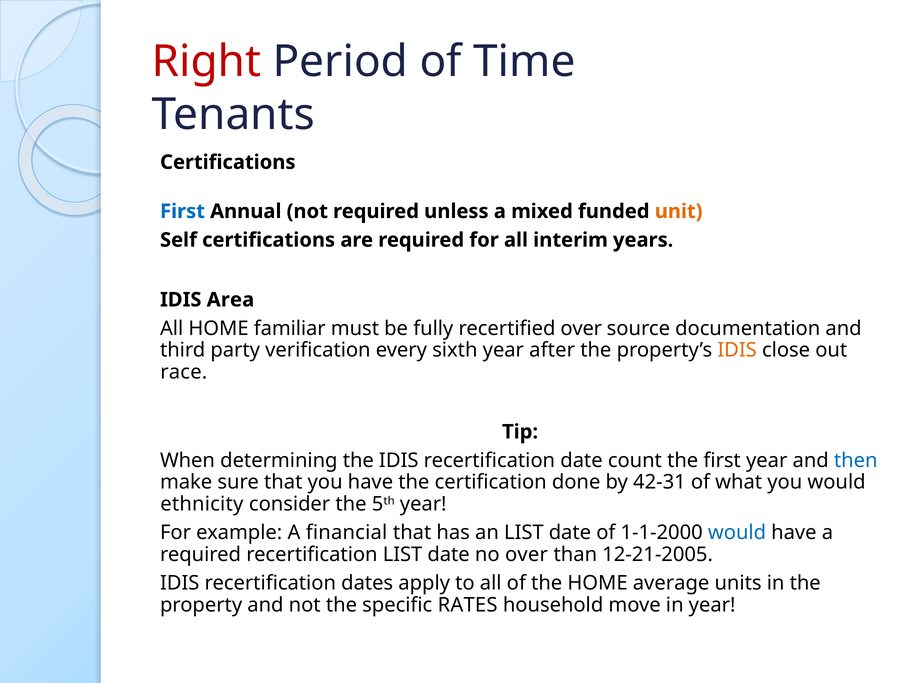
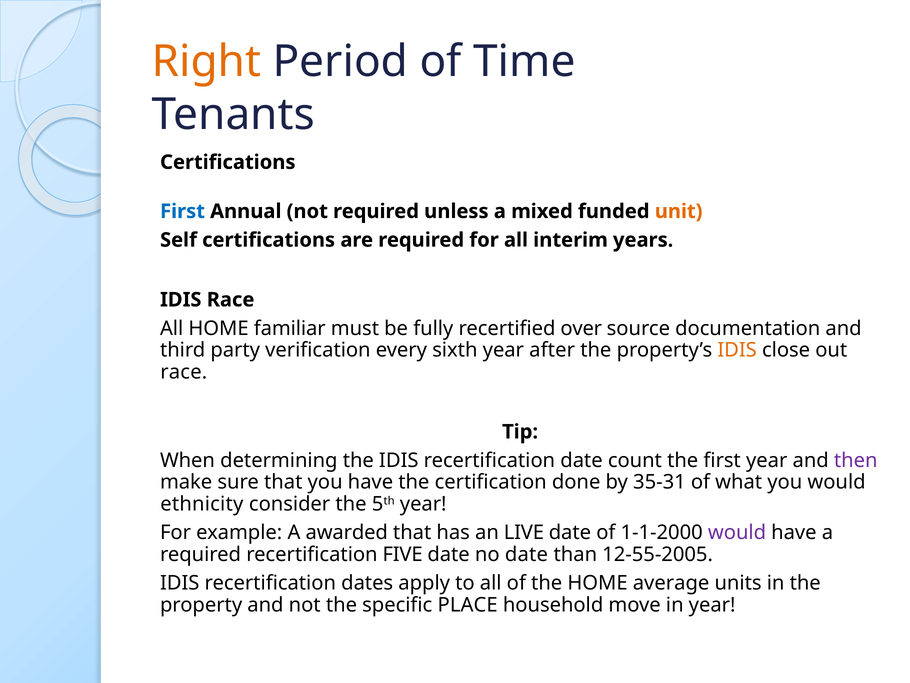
Right colour: red -> orange (207, 61)
IDIS Area: Area -> Race (231, 300)
then colour: blue -> purple (856, 460)
42-31: 42-31 -> 35-31 (659, 482)
financial: financial -> awarded (347, 532)
an LIST: LIST -> LIVE (524, 532)
would colour: blue -> purple (737, 532)
recertification LIST: LIST -> FIVE (403, 554)
no over: over -> date (526, 554)
12-21-2005: 12-21-2005 -> 12-55-2005 (658, 554)
RATES: RATES -> PLACE (468, 605)
